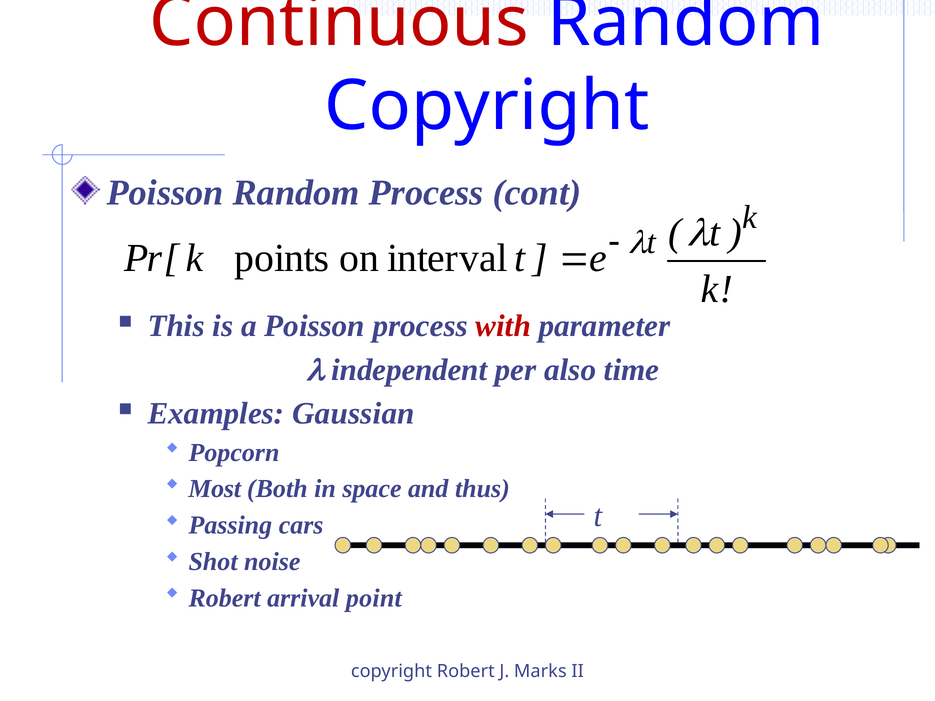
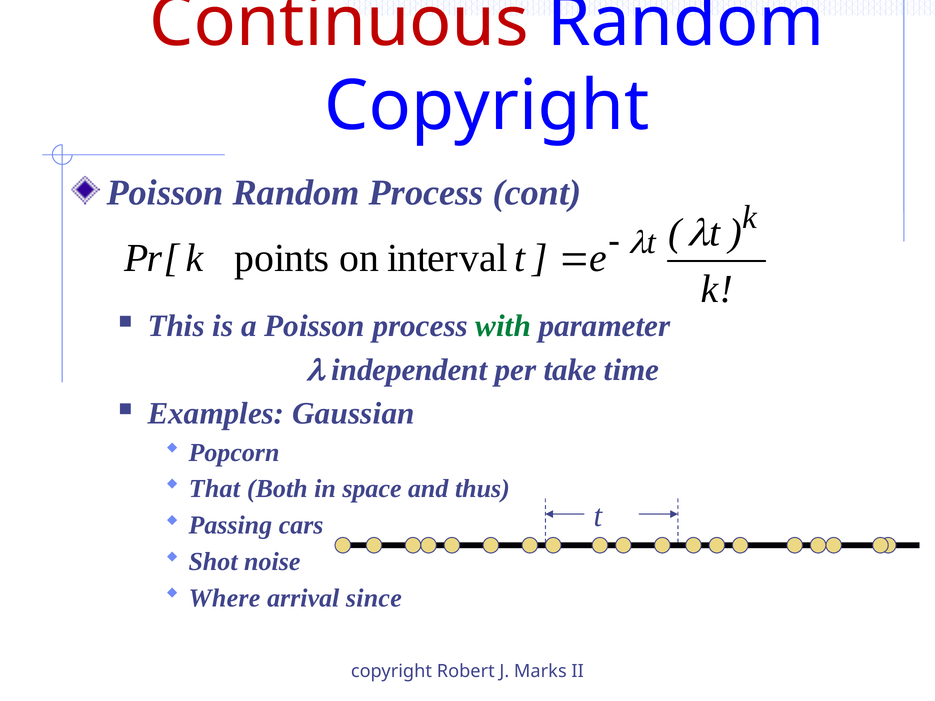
with colour: red -> green (503, 326)
also: also -> take (570, 370)
Most: Most -> That (214, 489)
Robert: Robert -> Where (224, 598)
point: point -> since (374, 598)
